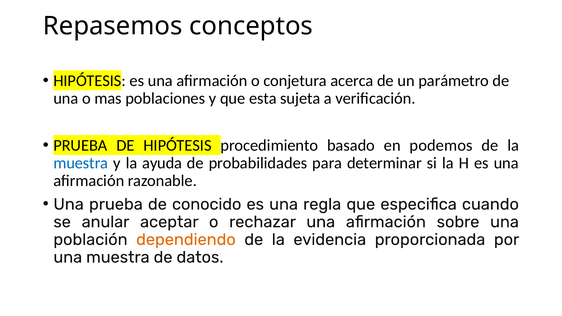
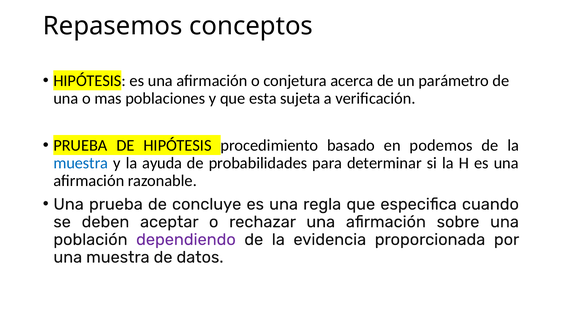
conocido: conocido -> concluye (207, 204)
anular: anular -> deben (105, 222)
dependiendo colour: orange -> purple (186, 240)
